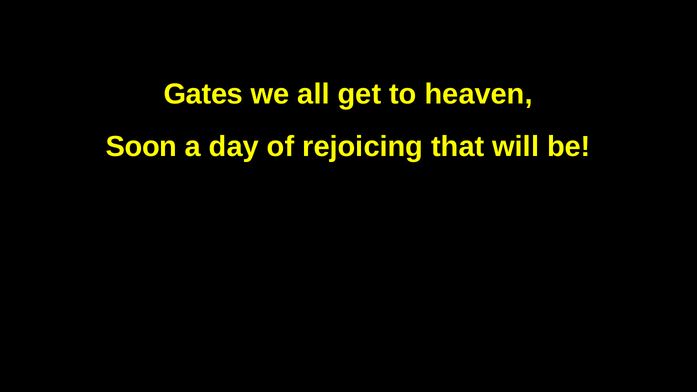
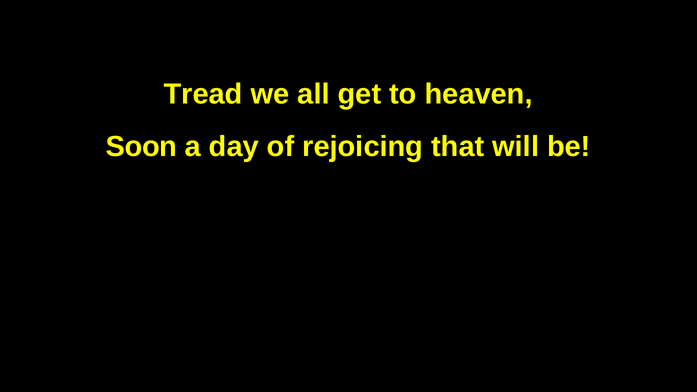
Gates: Gates -> Tread (203, 94)
